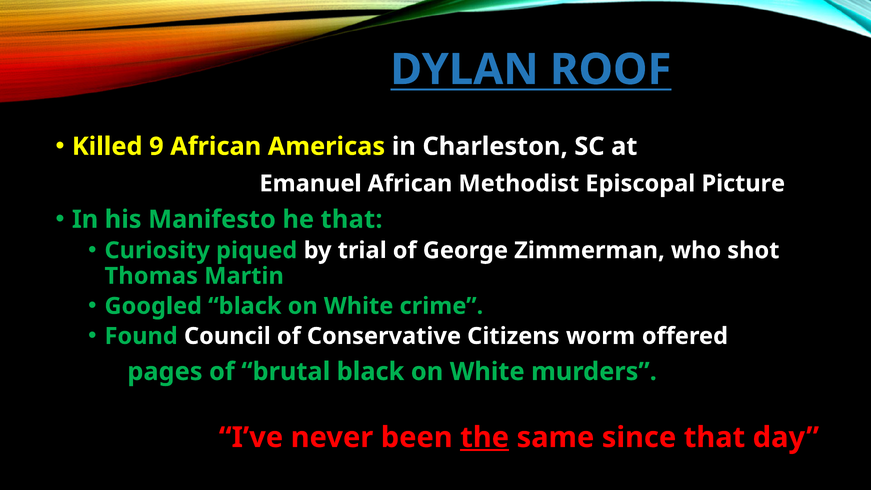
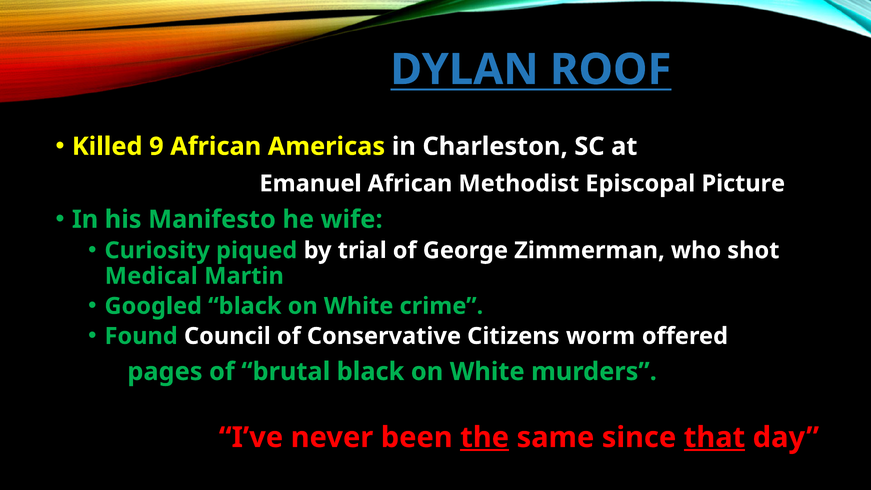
he that: that -> wife (352, 219)
Thomas: Thomas -> Medical (151, 276)
that underline: none -> present (714, 437)
